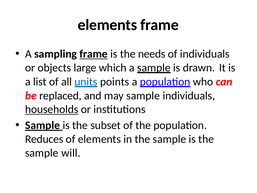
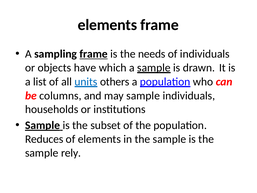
large: large -> have (85, 68)
points: points -> others (115, 82)
replaced: replaced -> columns (60, 96)
households underline: present -> none (52, 109)
will: will -> rely (71, 153)
